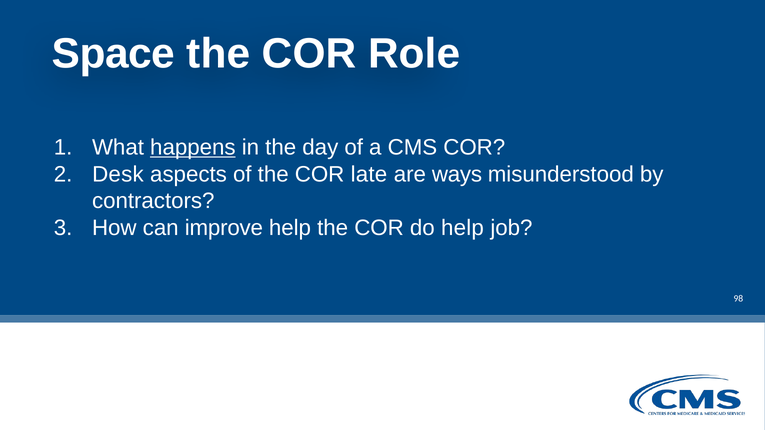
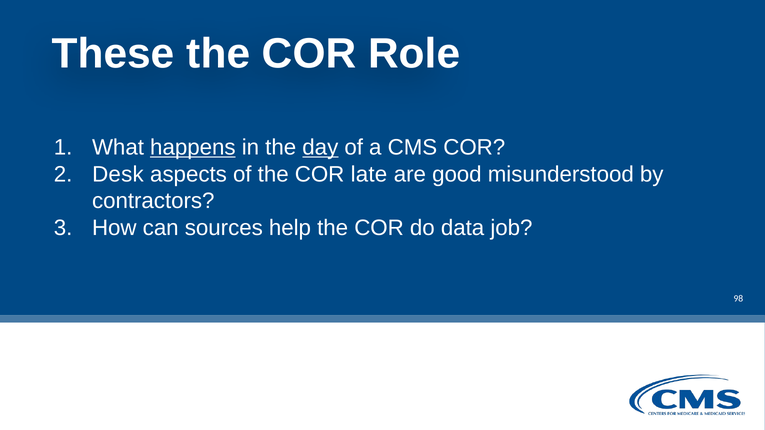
Space: Space -> These (113, 54)
day underline: none -> present (320, 147)
ways: ways -> good (457, 174)
improve: improve -> sources (224, 228)
do help: help -> data (463, 228)
